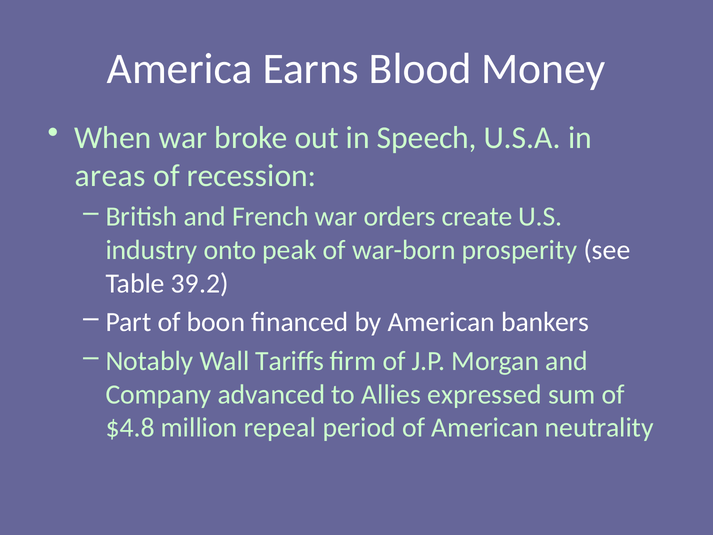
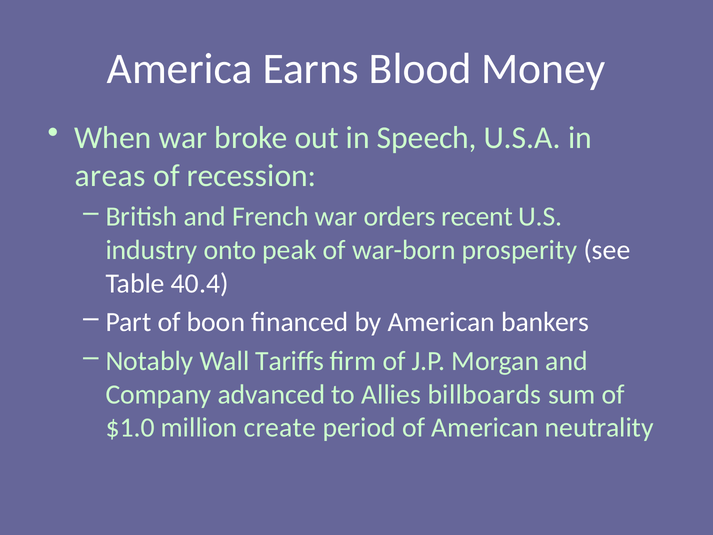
create: create -> recent (477, 217)
39.2: 39.2 -> 40.4 (200, 283)
expressed: expressed -> billboards (484, 394)
$4.8: $4.8 -> $1.0 (130, 428)
repeal: repeal -> create (280, 428)
